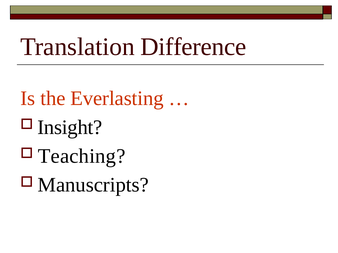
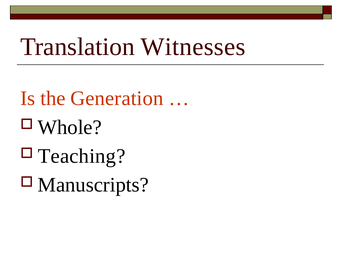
Difference: Difference -> Witnesses (193, 47)
Everlasting: Everlasting -> Generation (117, 99)
Insight: Insight -> Whole (70, 127)
